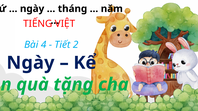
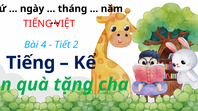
Ngày: Ngày -> Tiếng (31, 63)
